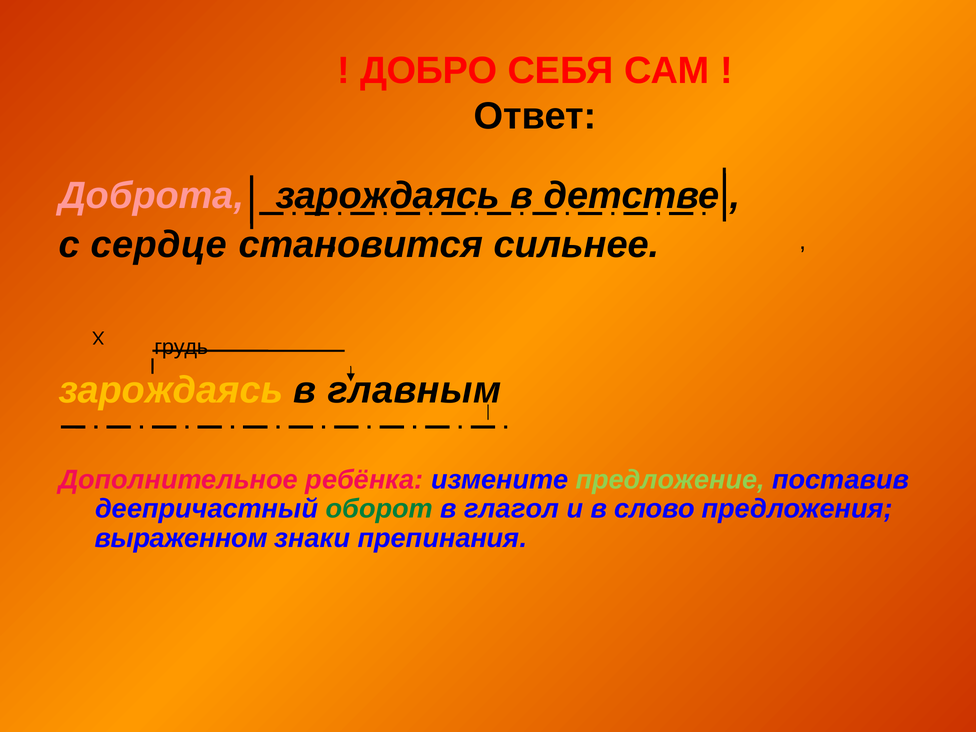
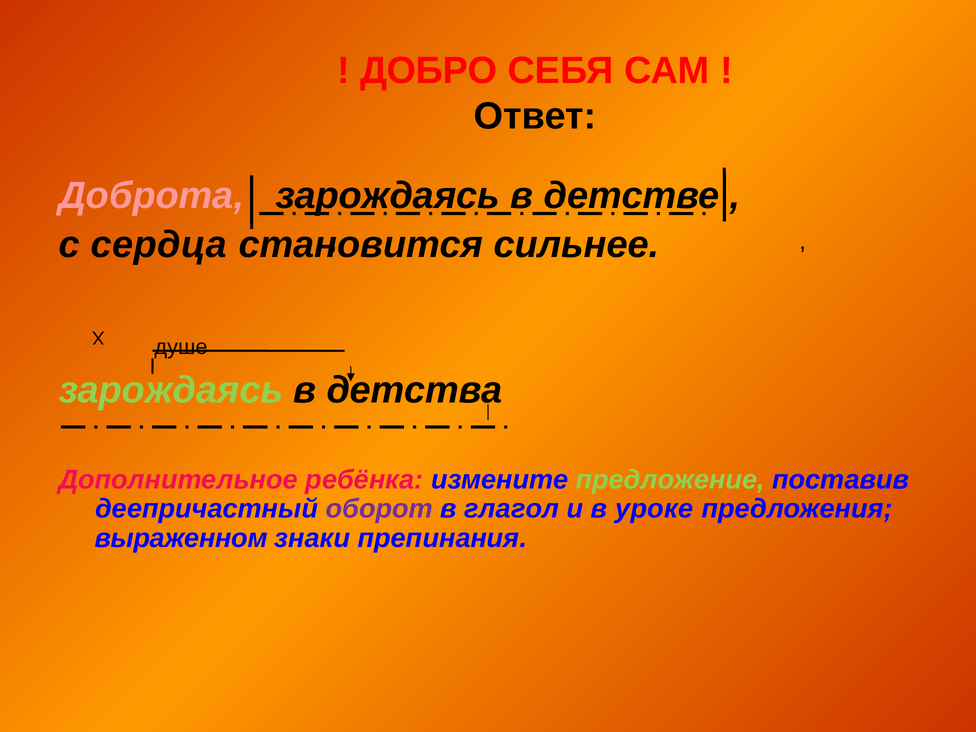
сердце: сердце -> сердца (159, 245)
грудь: грудь -> душе (181, 347)
зарождаясь colour: yellow -> light green (171, 390)
главным: главным -> детства (415, 390)
оборот colour: green -> purple (379, 509)
слово: слово -> уроке (654, 509)
